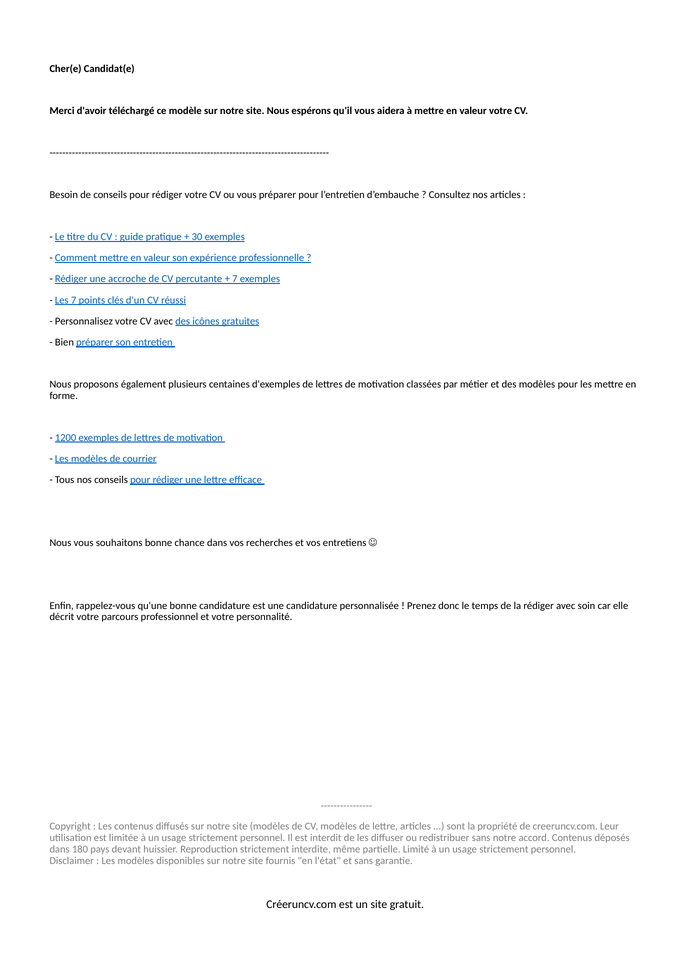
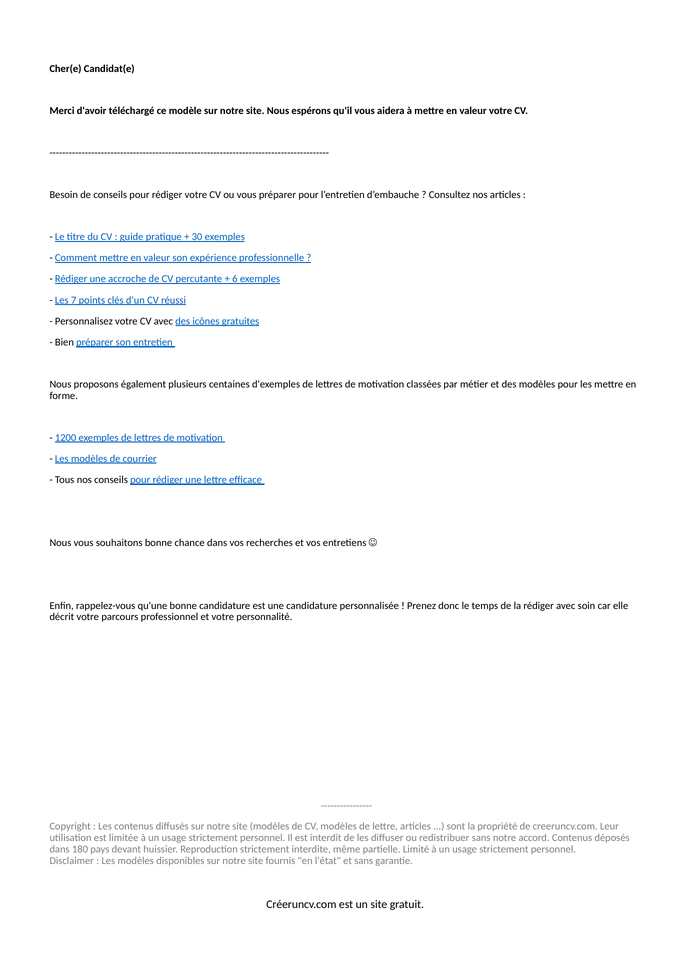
7: 7 -> 6 (235, 279)
